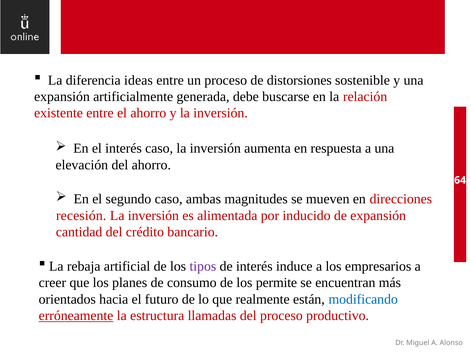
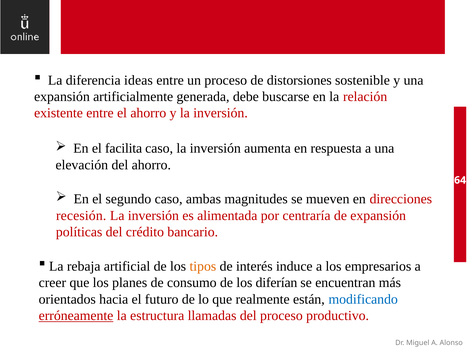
el interés: interés -> facilita (124, 149)
inducido: inducido -> centraría (307, 216)
cantidad: cantidad -> políticas (79, 232)
tipos colour: purple -> orange (203, 266)
permite: permite -> diferían (276, 283)
